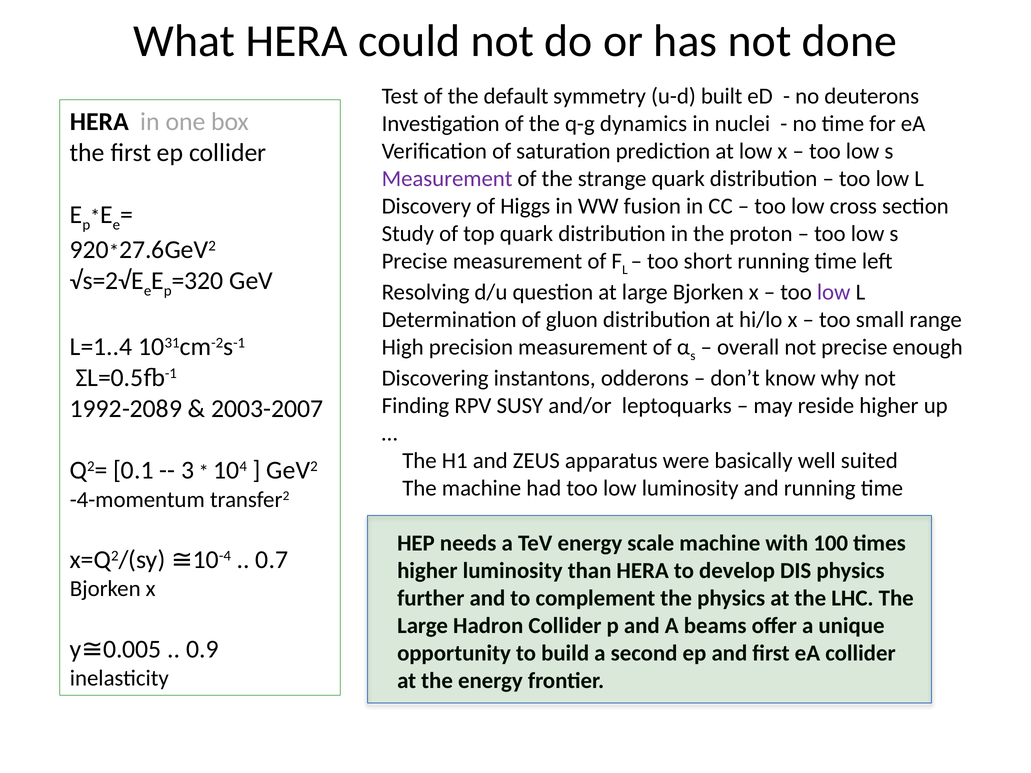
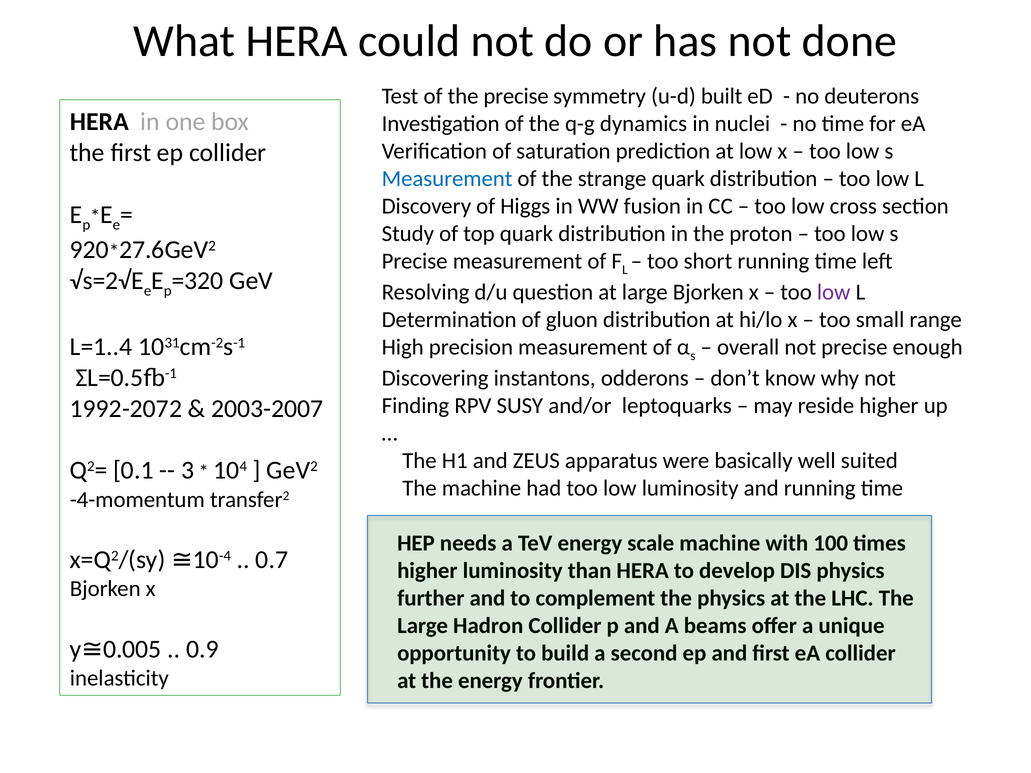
the default: default -> precise (516, 96)
Measurement colour: purple -> blue (447, 179)
1992-2089: 1992-2089 -> 1992-2072 (126, 409)
